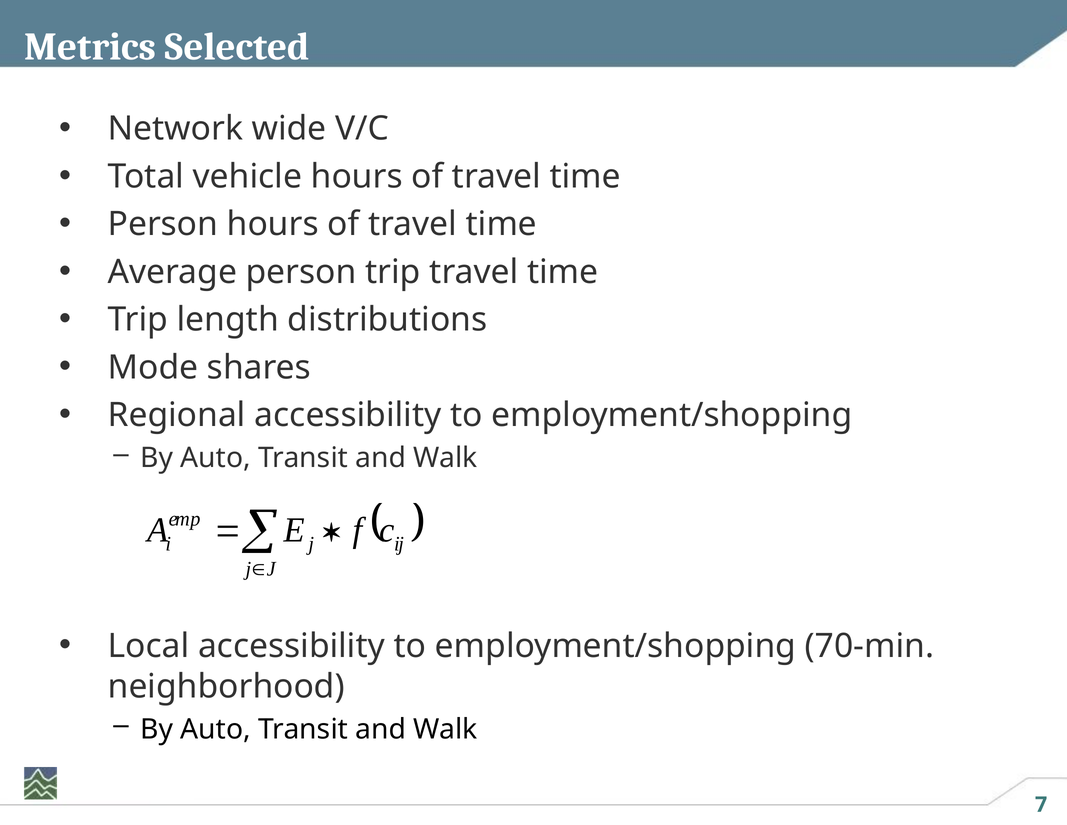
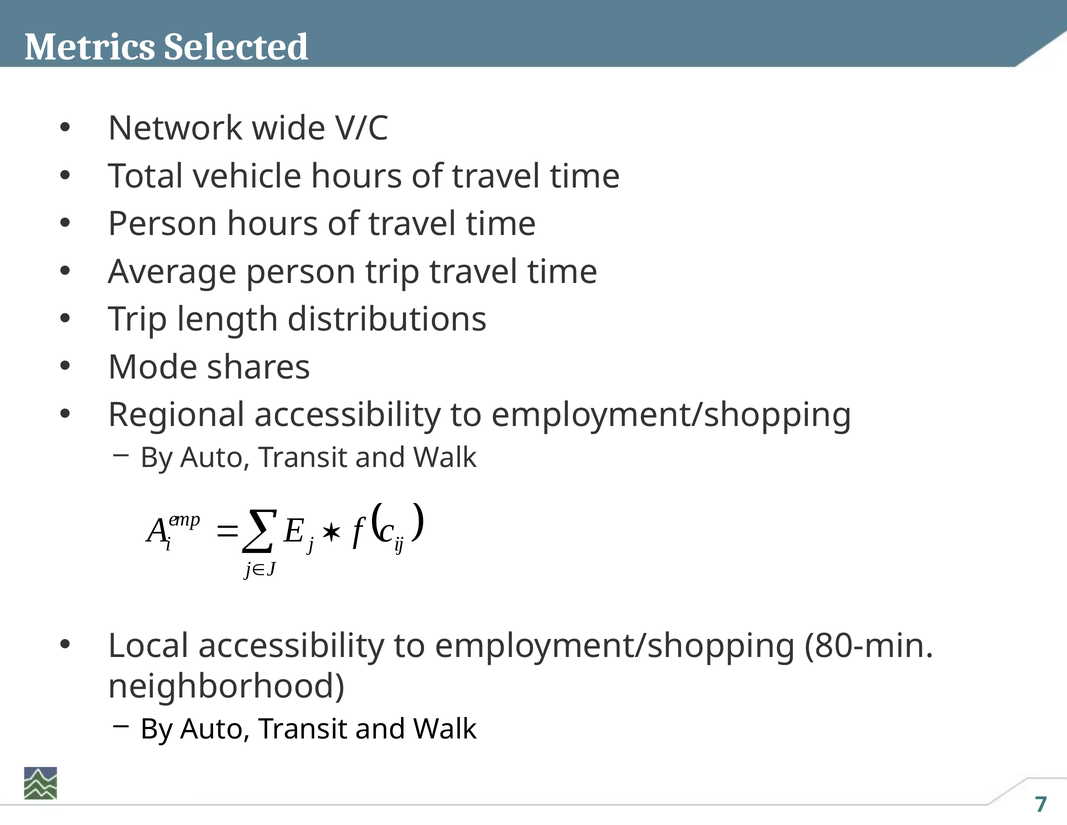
70-min: 70-min -> 80-min (869, 646)
